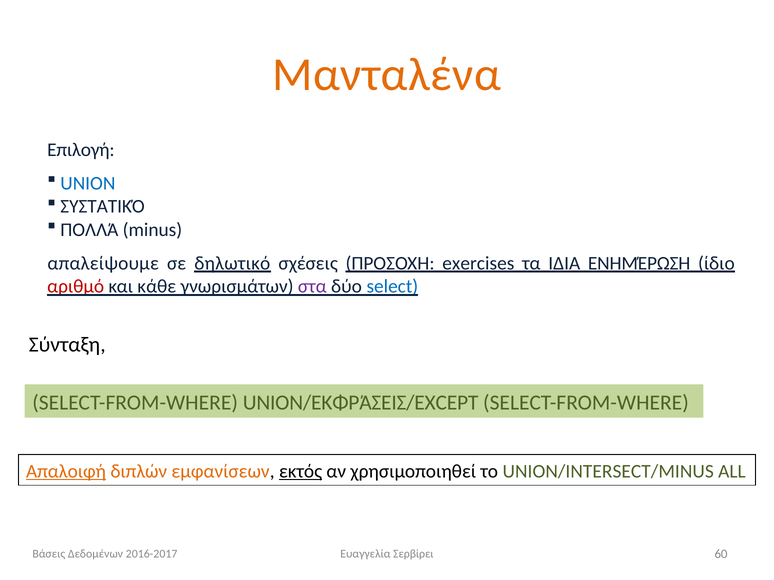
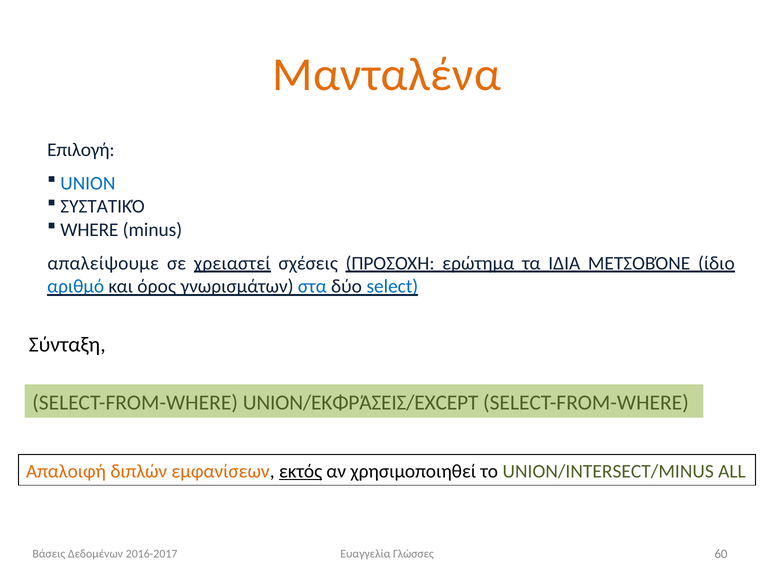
ΠΟΛΛΆ: ΠΟΛΛΆ -> WHERE (89, 230)
δηλωτικό: δηλωτικό -> χρειαστεί (232, 263)
exercises: exercises -> ερώτημα (478, 263)
ΕΝΗΜΈΡΩΣΗ: ΕΝΗΜΈΡΩΣΗ -> ΜΕΤΣΟΒΌΝΕ (639, 263)
αριθμό colour: red -> blue (76, 287)
κάθε: κάθε -> όρος (157, 287)
στα colour: purple -> blue (312, 287)
Απαλοιφή underline: present -> none (66, 472)
Σερβίρει: Σερβίρει -> Γλώσσες (413, 554)
